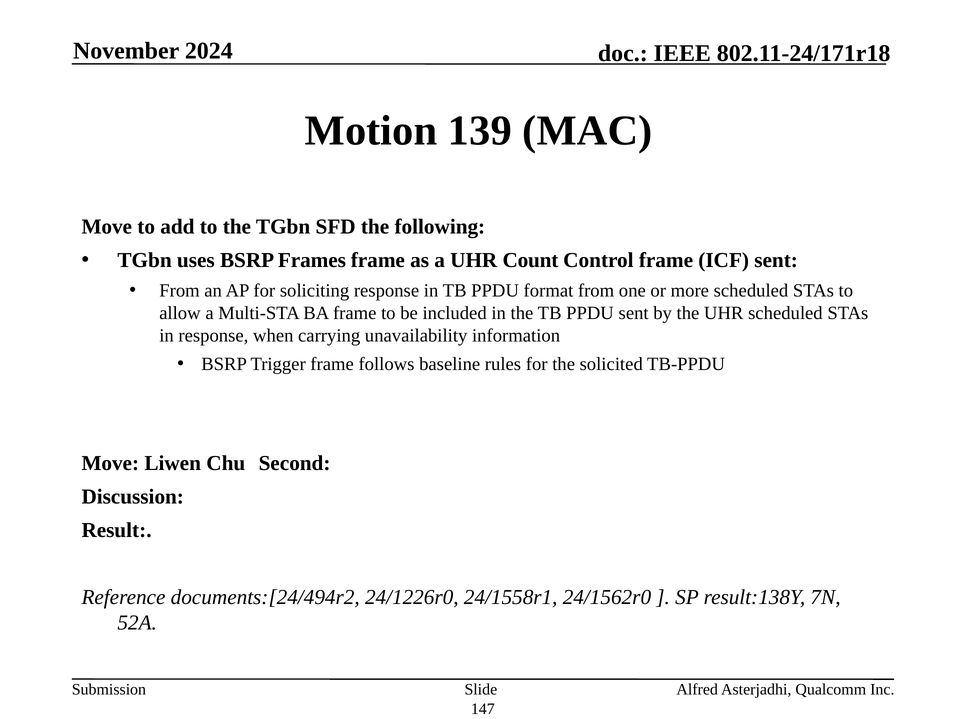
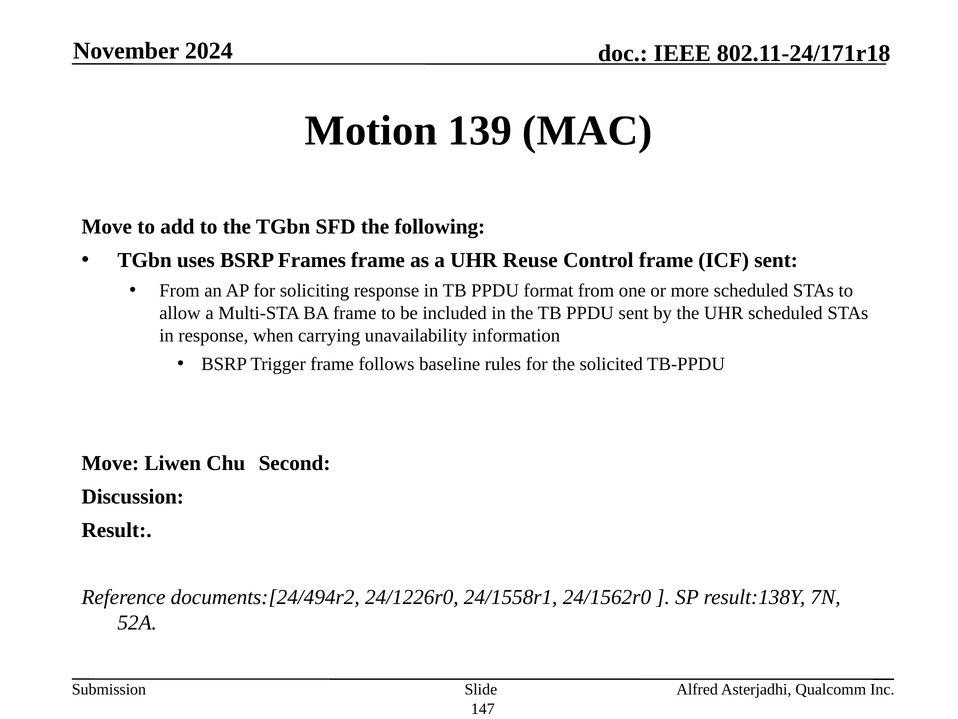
Count: Count -> Reuse (530, 260)
